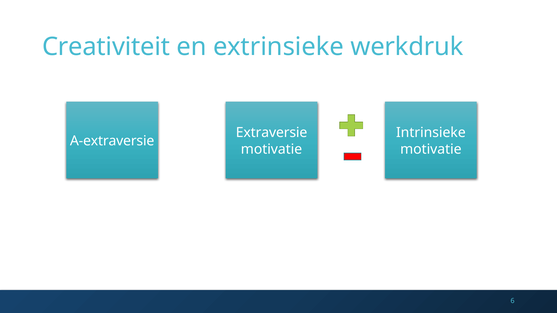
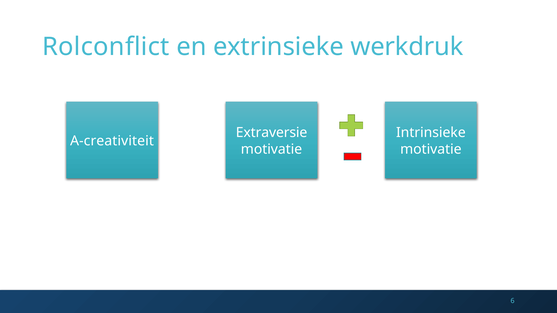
Creativiteit: Creativiteit -> Rolconflict (106, 47)
A-extraversie: A-extraversie -> A-creativiteit (112, 141)
